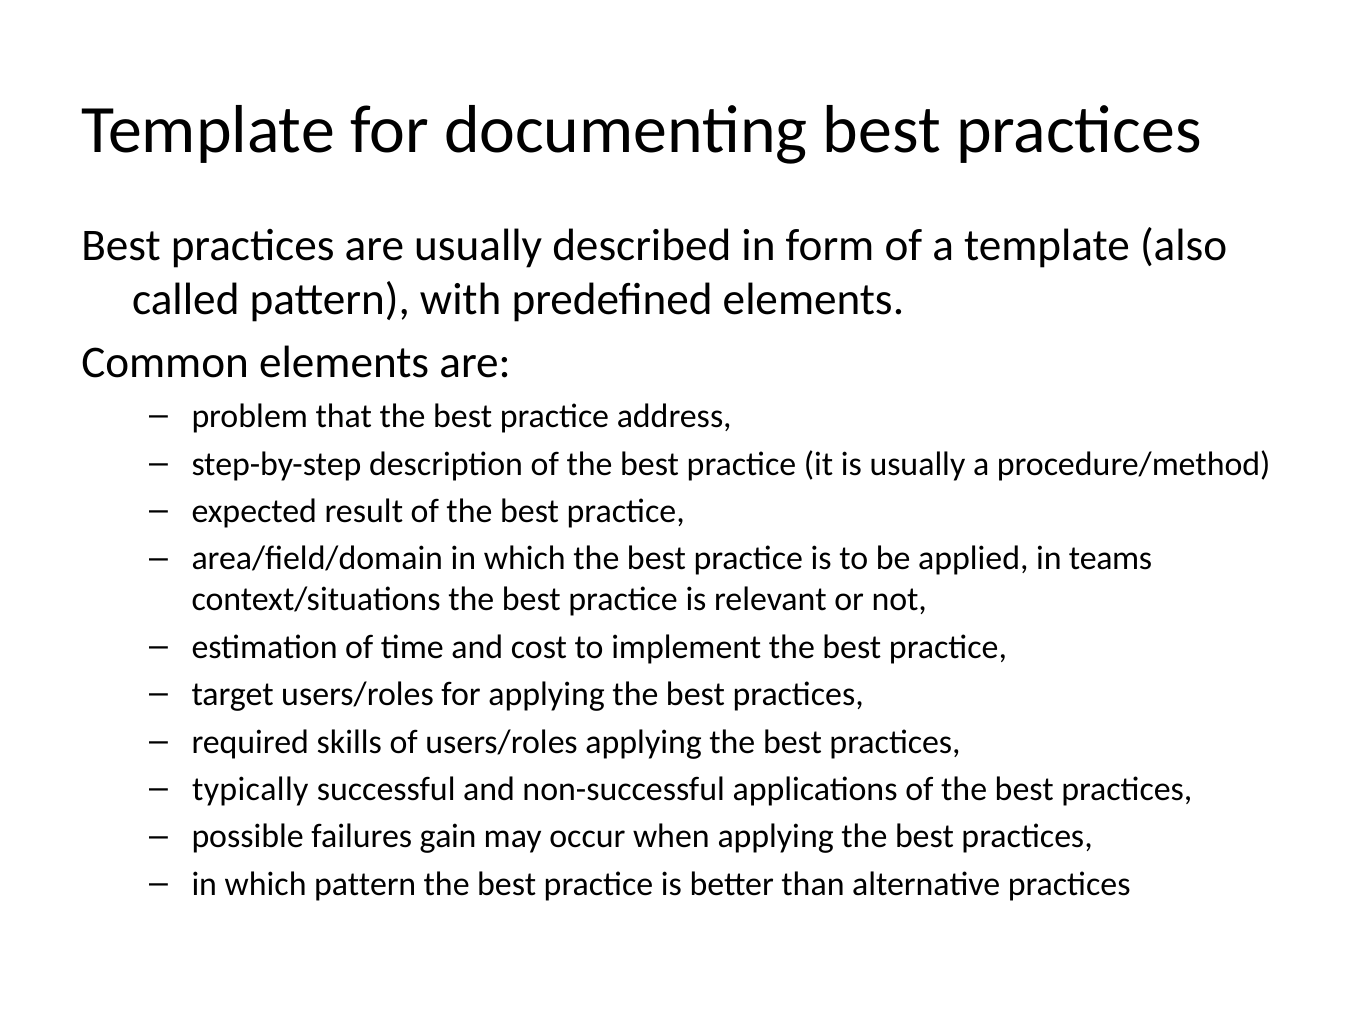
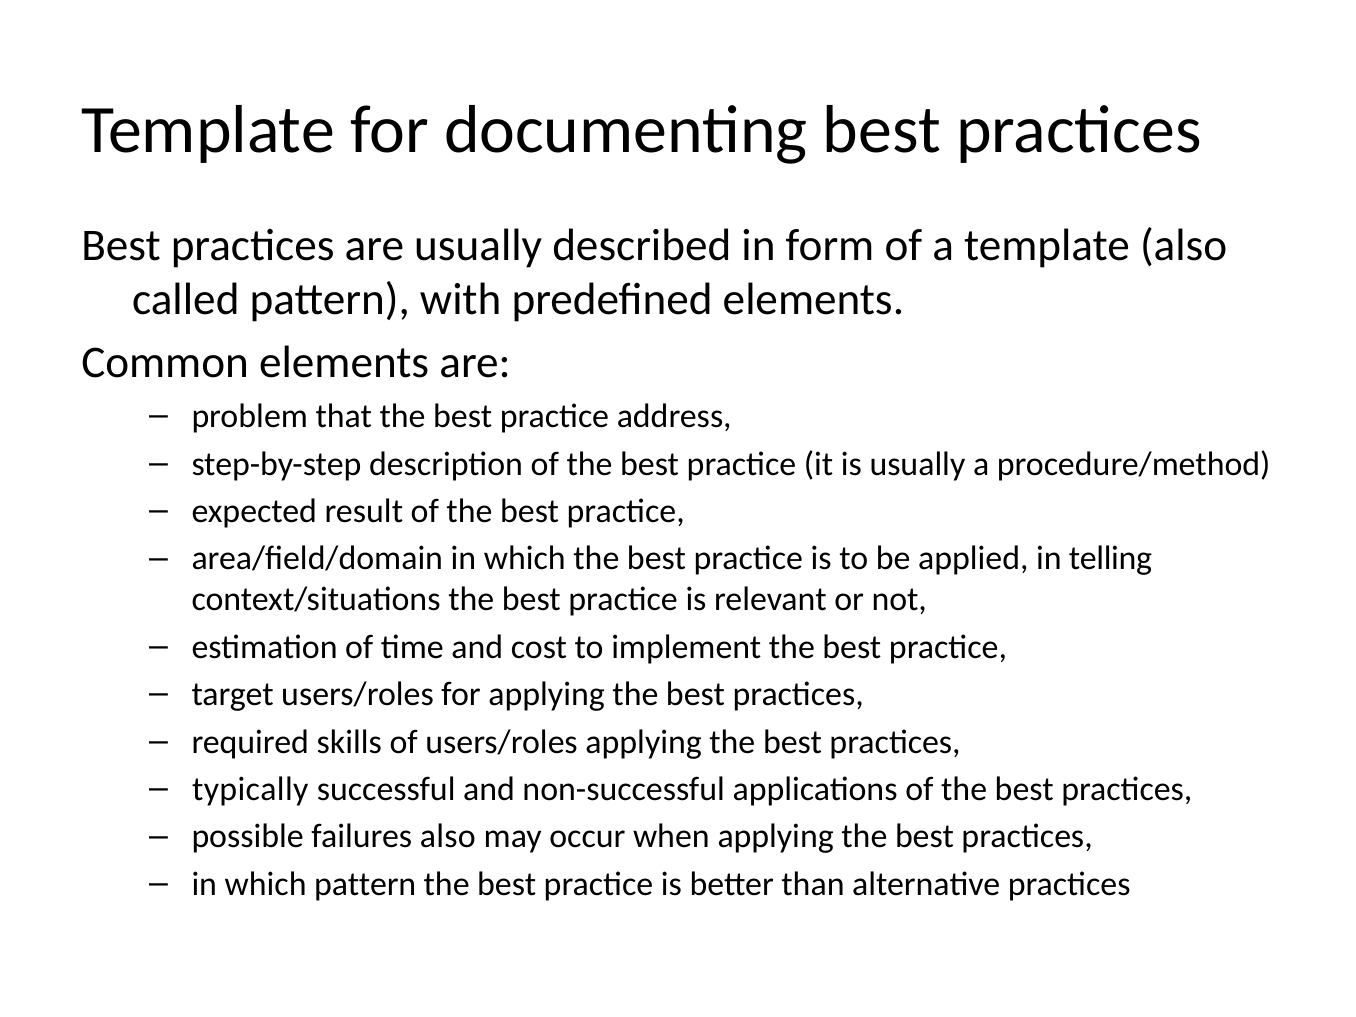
teams: teams -> telling (1110, 559)
failures gain: gain -> also (448, 837)
